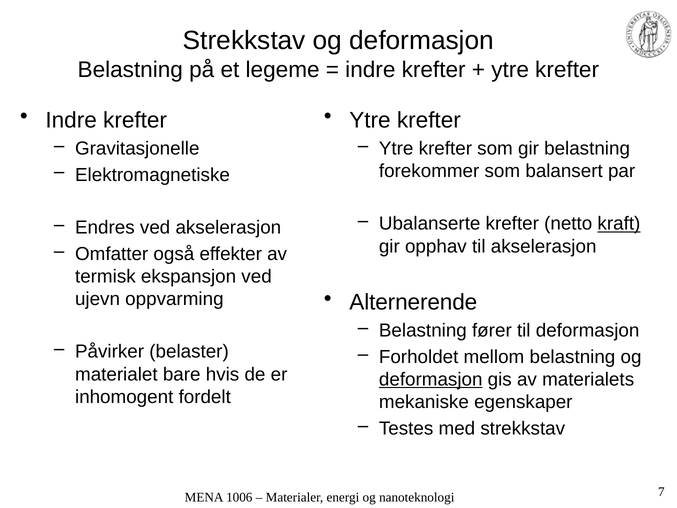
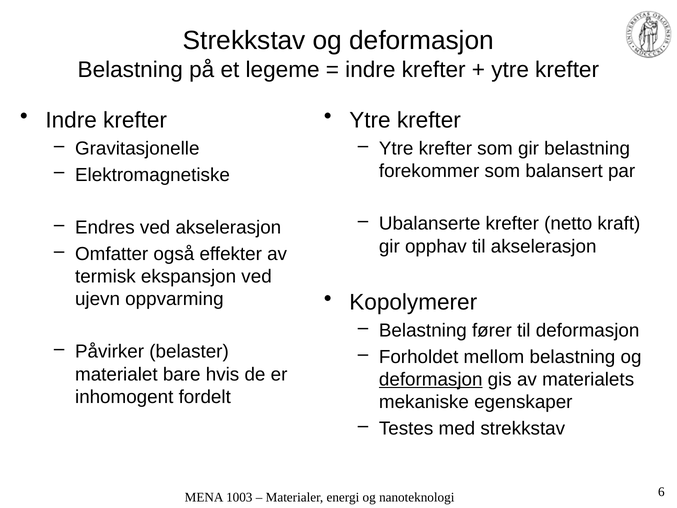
kraft underline: present -> none (619, 224)
Alternerende: Alternerende -> Kopolymerer (413, 302)
1006: 1006 -> 1003 (239, 497)
7: 7 -> 6 (661, 492)
